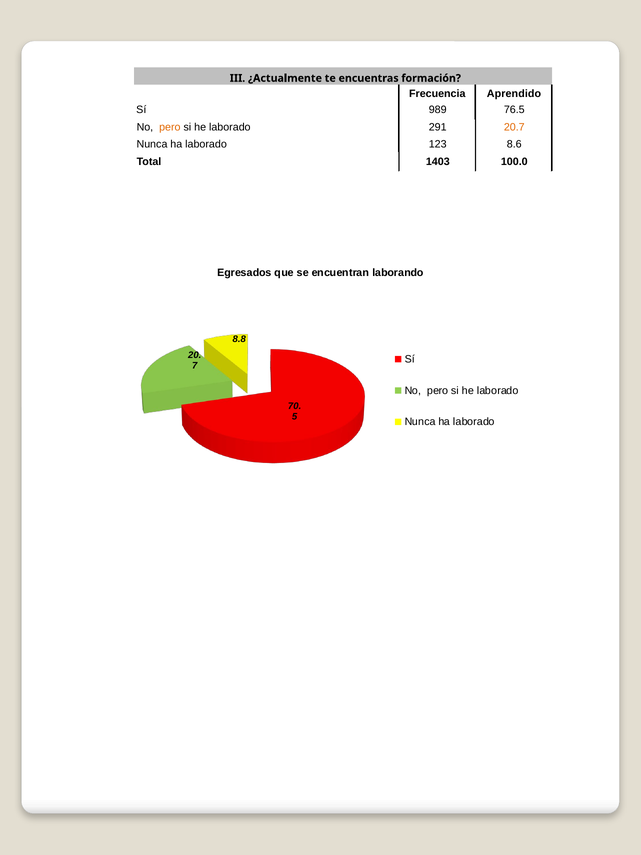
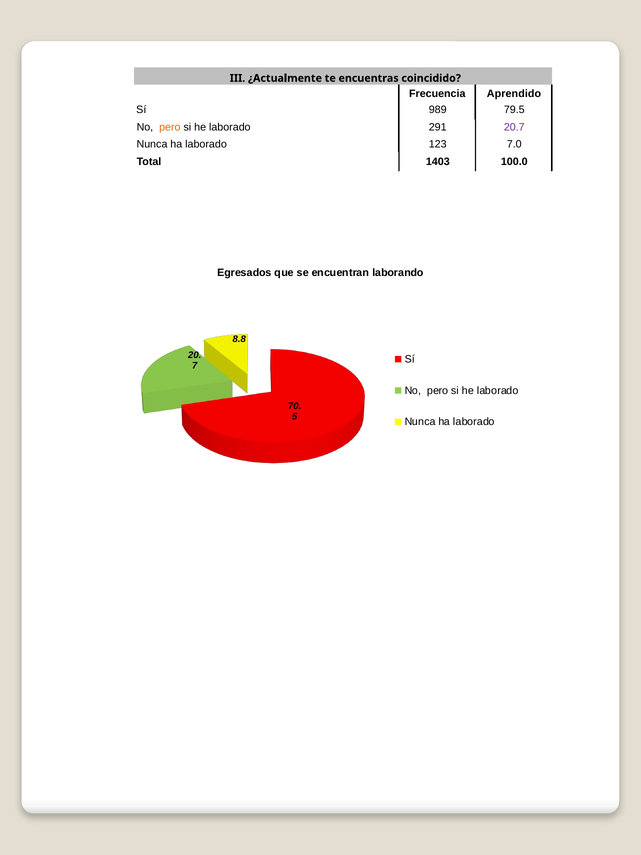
formación: formación -> coincidido (431, 78)
76.5: 76.5 -> 79.5 (514, 110)
20.7 colour: orange -> purple (514, 127)
8.6: 8.6 -> 7.0 (514, 144)
